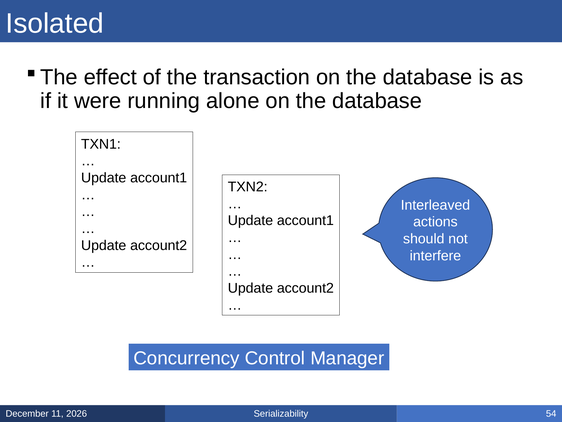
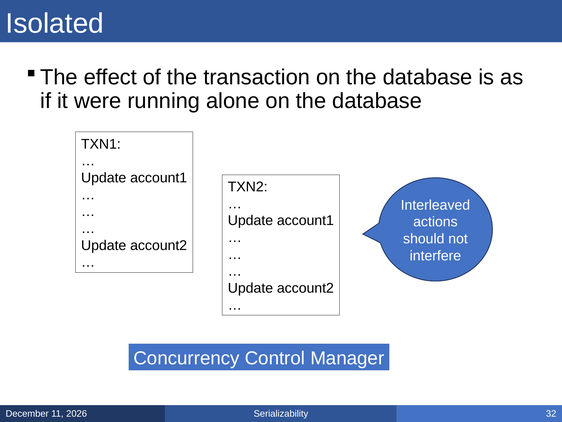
54: 54 -> 32 (551, 413)
